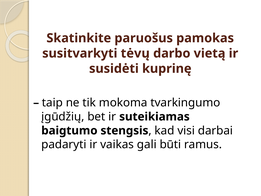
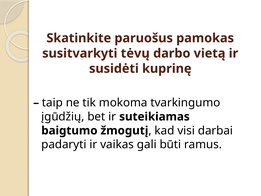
stengsis: stengsis -> žmogutį (124, 130)
